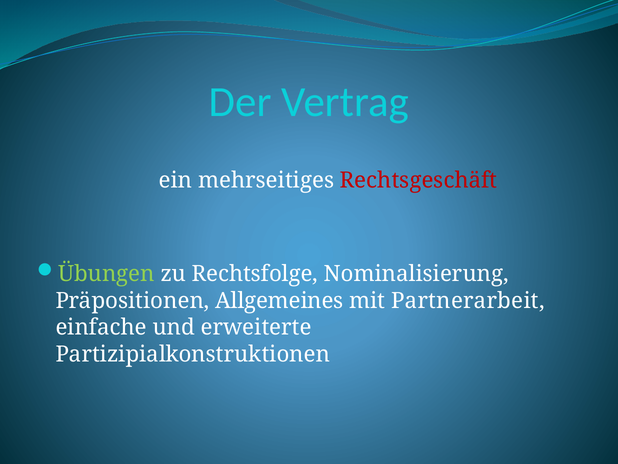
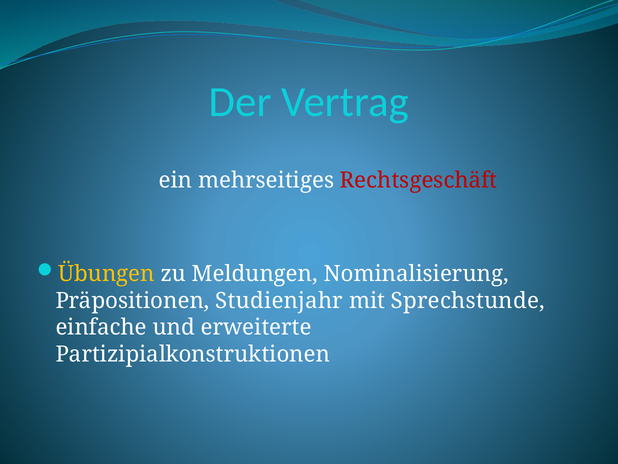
Übungen colour: light green -> yellow (106, 274)
Rechtsfolge: Rechtsfolge -> Meldungen (255, 274)
Allgemeines: Allgemeines -> Studienjahr (279, 300)
Partnerarbeit: Partnerarbeit -> Sprechstunde (468, 300)
